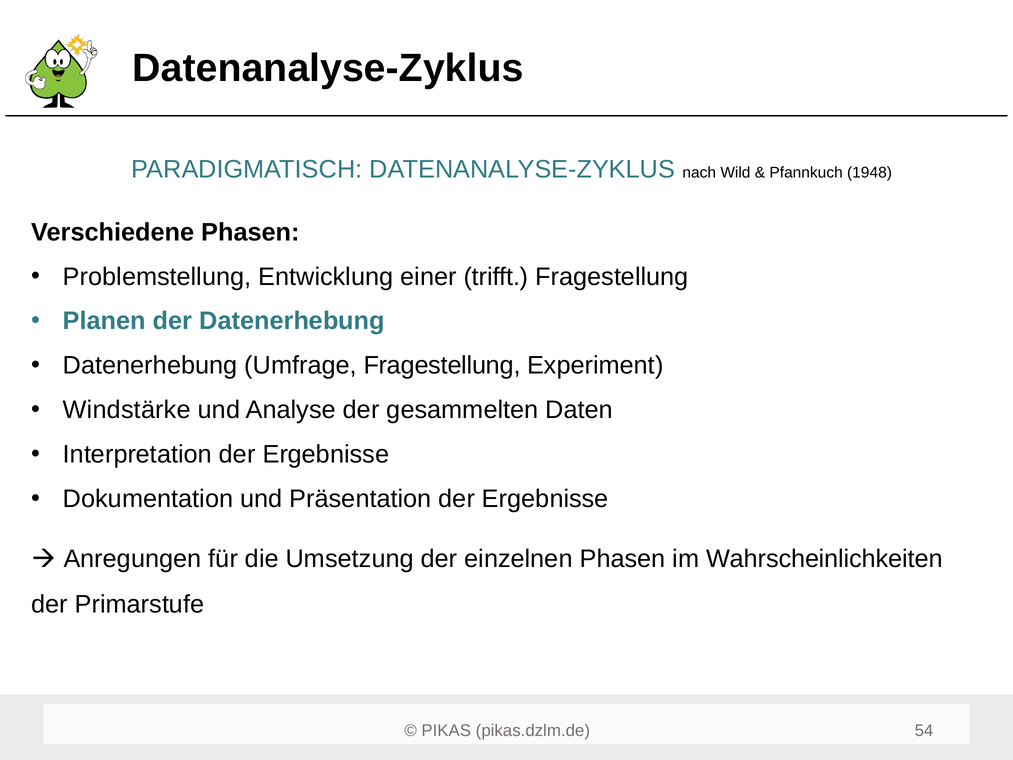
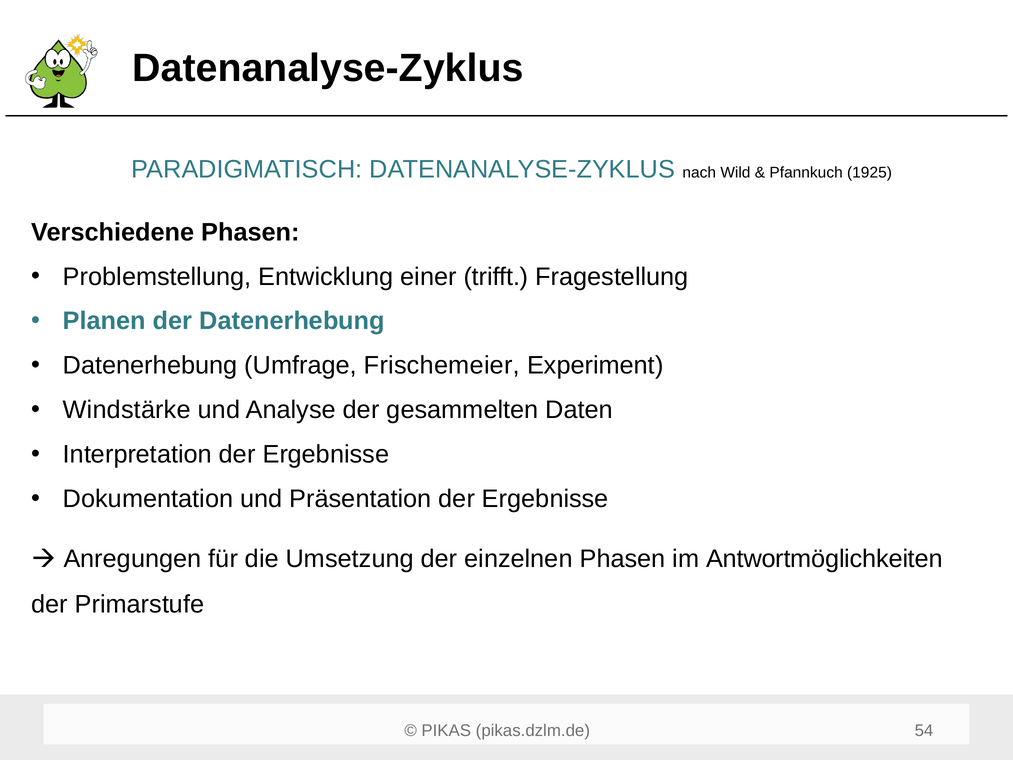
1948: 1948 -> 1925 (869, 173)
Umfrage Fragestellung: Fragestellung -> Frischemeier (442, 365)
Wahrscheinlichkeiten: Wahrscheinlichkeiten -> Antwortmöglichkeiten (824, 559)
